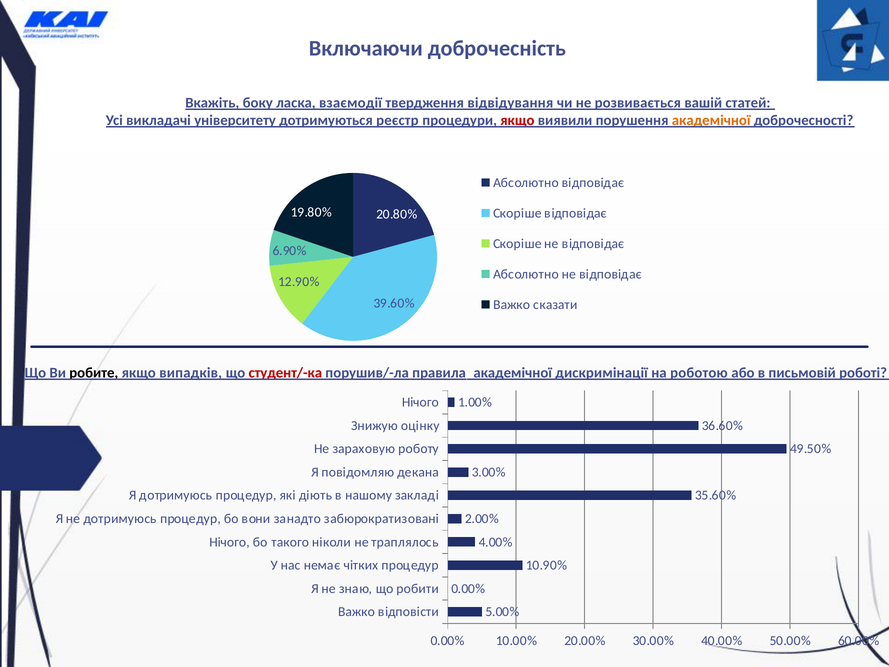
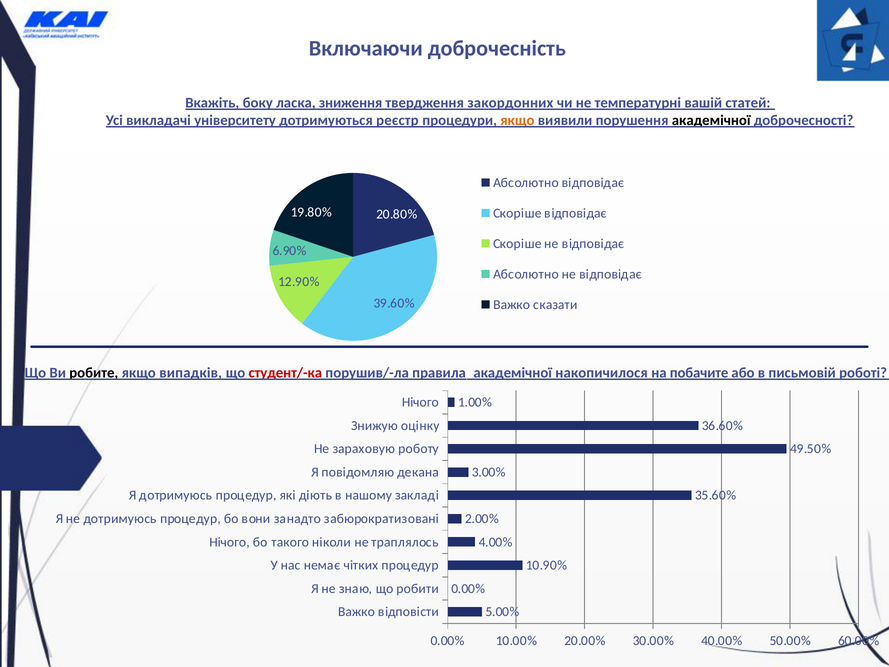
взаємодії: взаємодії -> зниження (351, 103)
відвідування: відвідування -> закордонних (510, 103)
розвивається: розвивається -> температурні (638, 103)
якщо colour: red -> orange (517, 120)
академічної colour: orange -> black (711, 120)
дискримінації: дискримінації -> накопичилося (602, 373)
роботою: роботою -> побачите (699, 373)
